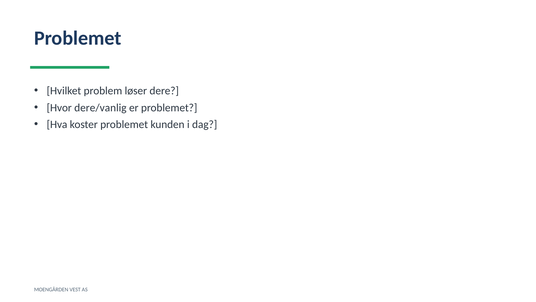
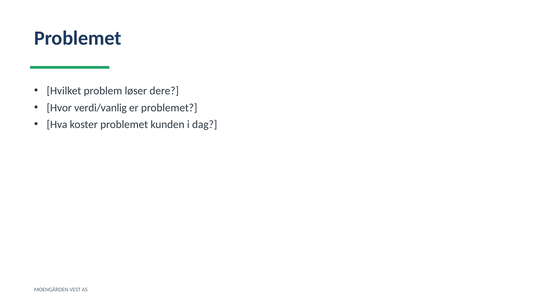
dere/vanlig: dere/vanlig -> verdi/vanlig (101, 108)
